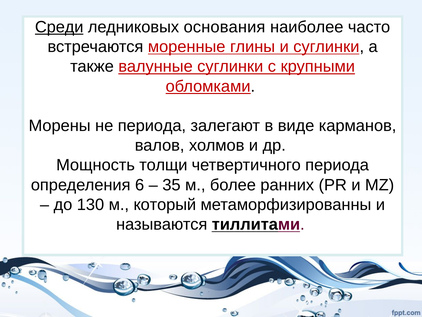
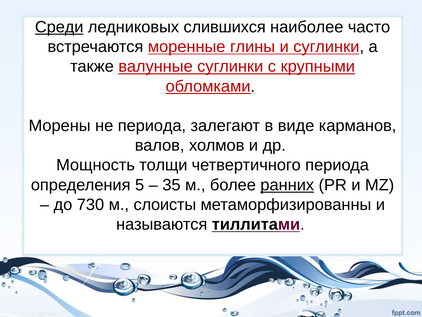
основания: основания -> слившихся (225, 27)
6: 6 -> 5 (140, 185)
ранних underline: none -> present (287, 185)
130: 130 -> 730 (90, 204)
который: который -> слоисты (165, 204)
